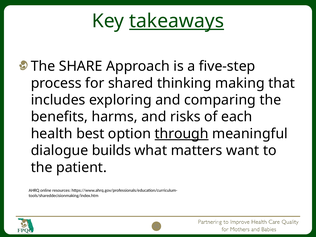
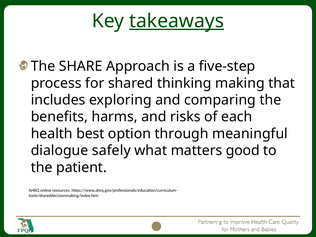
through underline: present -> none (182, 134)
builds: builds -> safely (111, 151)
want: want -> good (243, 151)
